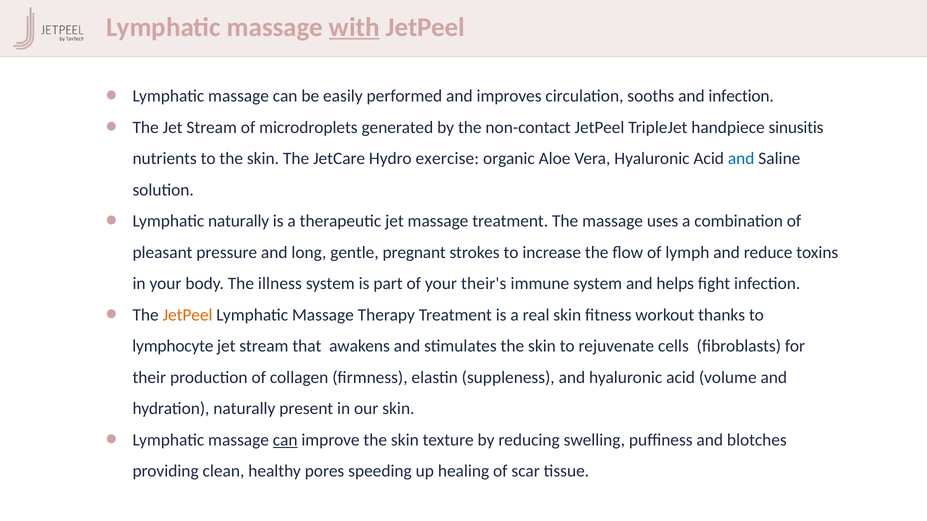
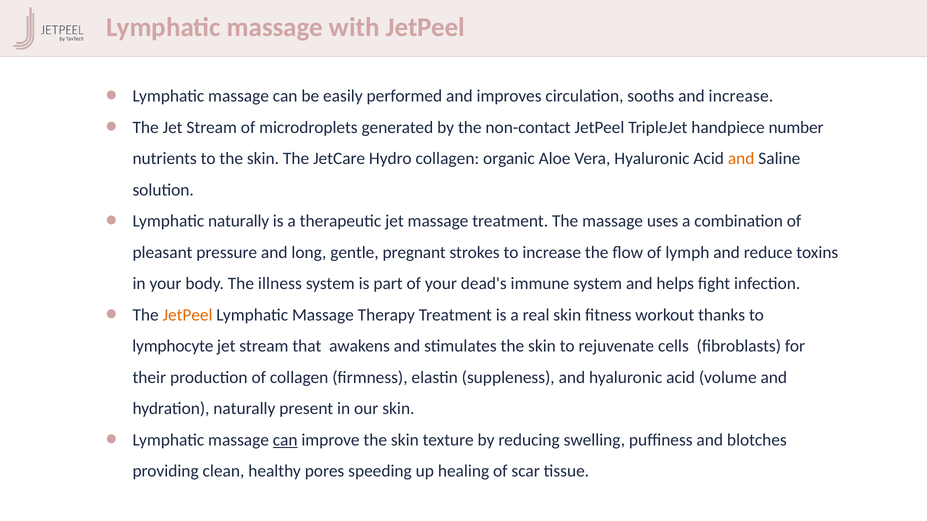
with underline: present -> none (354, 27)
and infection: infection -> increase (741, 96)
sinusitis: sinusitis -> number (796, 128)
Hydro exercise: exercise -> collagen (447, 159)
and colour: blue -> orange (741, 159)
their's: their's -> dead's (484, 284)
